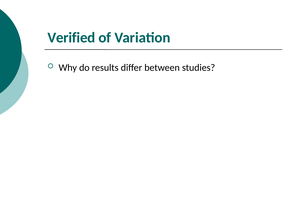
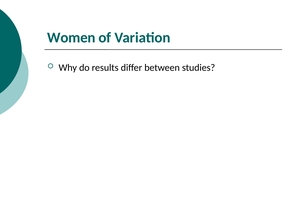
Verified: Verified -> Women (71, 38)
